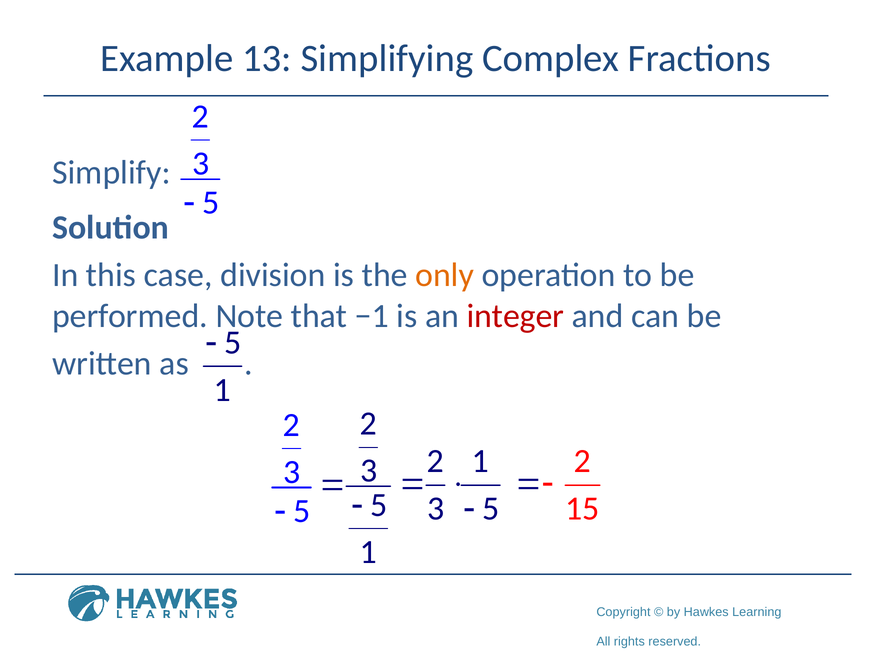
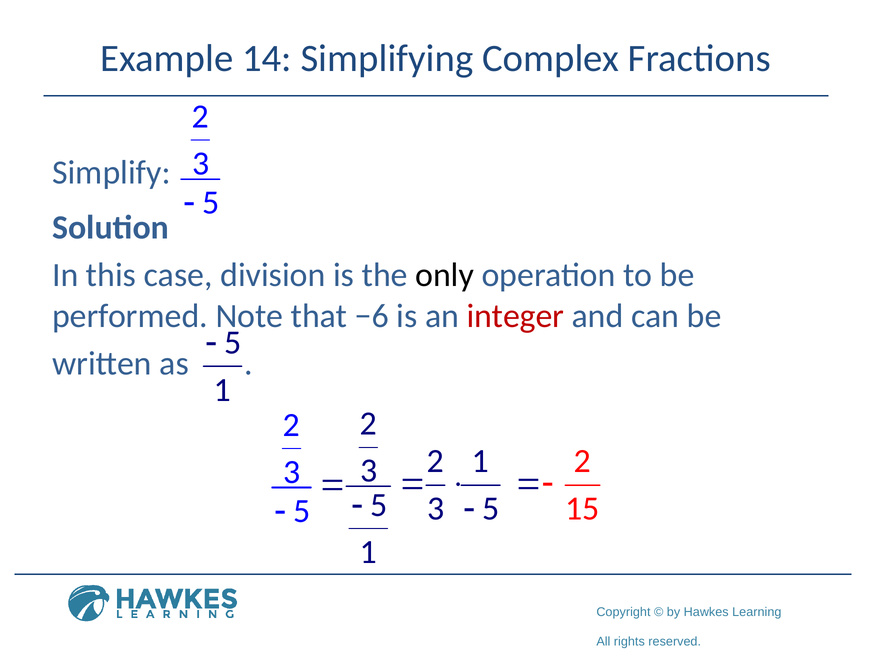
13: 13 -> 14 (267, 59)
only colour: orange -> black (445, 275)
−1: −1 -> −6 (372, 316)
